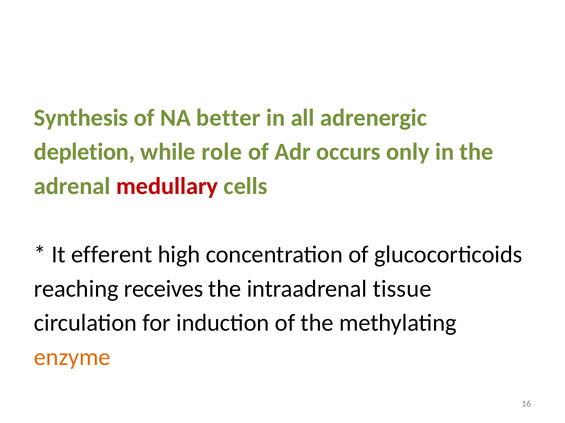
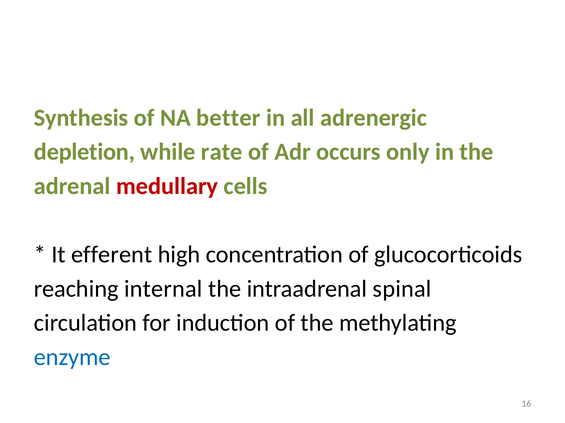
role: role -> rate (222, 152)
receives: receives -> internal (163, 289)
tissue: tissue -> spinal (402, 289)
enzyme colour: orange -> blue (72, 358)
